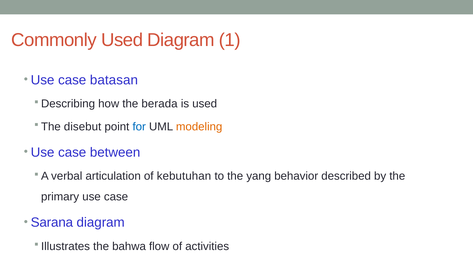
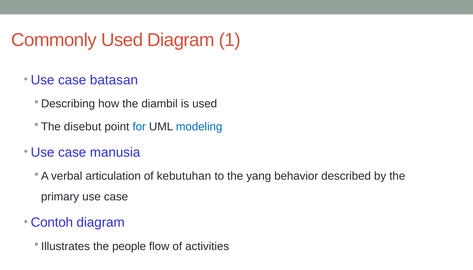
berada: berada -> diambil (160, 104)
modeling colour: orange -> blue (199, 127)
between: between -> manusia (115, 153)
Sarana: Sarana -> Contoh (52, 223)
bahwa: bahwa -> people (129, 247)
